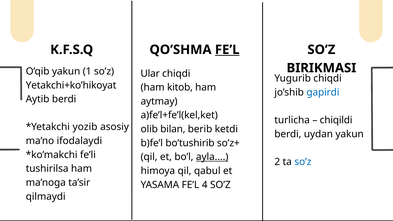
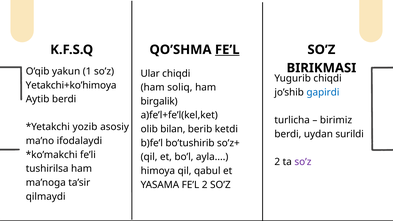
Yetakchi+ko’hikoyat: Yetakchi+ko’hikoyat -> Yetakchi+ko’himoya (71, 85)
kitob: kitob -> soliq (180, 87)
aytmay: aytmay -> birgalik (159, 101)
chiqildi: chiqildi -> birimiz (336, 120)
uydan yakun: yakun -> surildi (350, 134)
ayla underline: present -> none (212, 157)
so’z colour: blue -> purple (303, 162)
FE’L 4: 4 -> 2 (205, 185)
